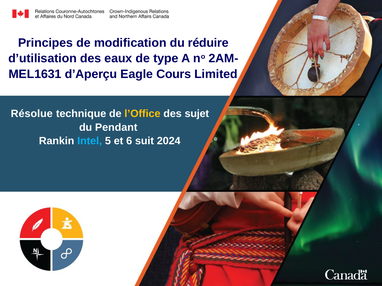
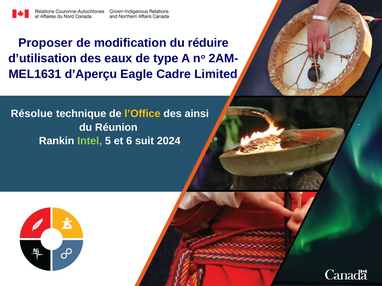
Principes: Principes -> Proposer (45, 43)
Cours: Cours -> Cadre (174, 74)
sujet: sujet -> ainsi (197, 114)
Pendant: Pendant -> Réunion (116, 128)
Intel colour: light blue -> light green (90, 141)
